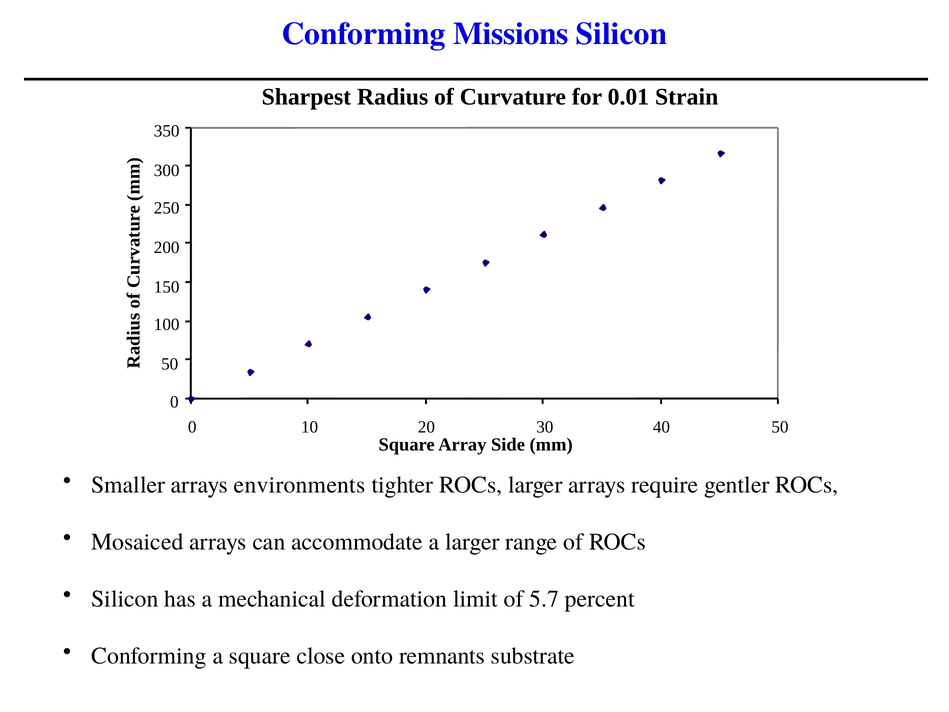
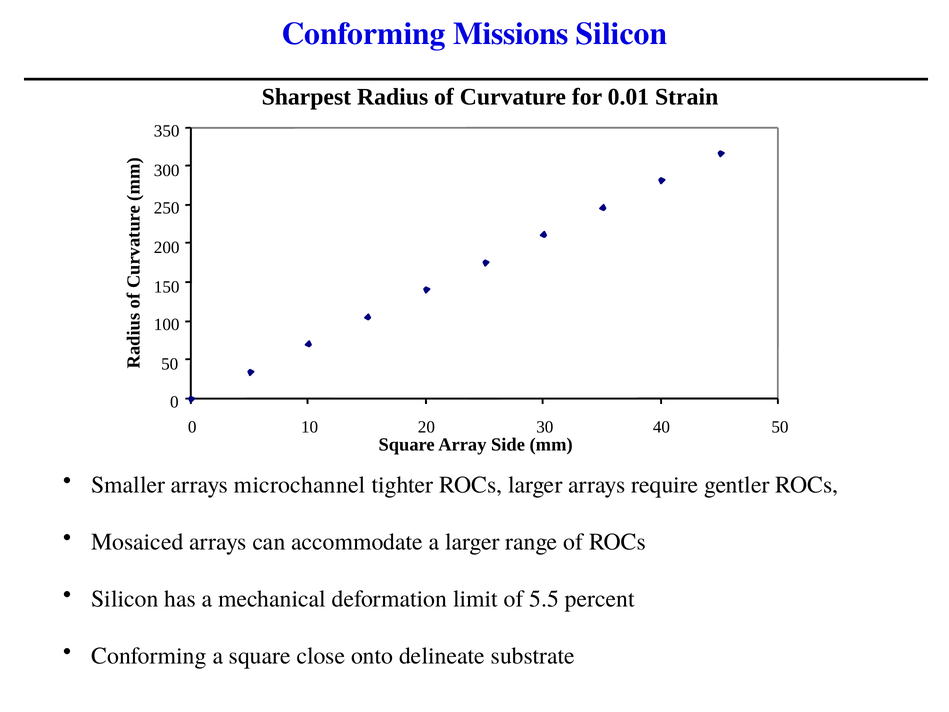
environments: environments -> microchannel (300, 485)
5.7: 5.7 -> 5.5 (544, 599)
remnants: remnants -> delineate (442, 655)
